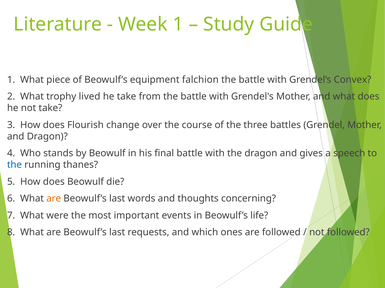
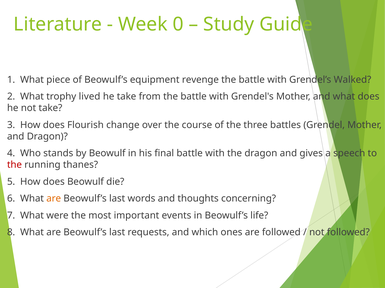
Week 1: 1 -> 0 (178, 24)
falchion: falchion -> revenge (200, 80)
Convex: Convex -> Walked (352, 80)
the colour: blue -> red (14, 165)
